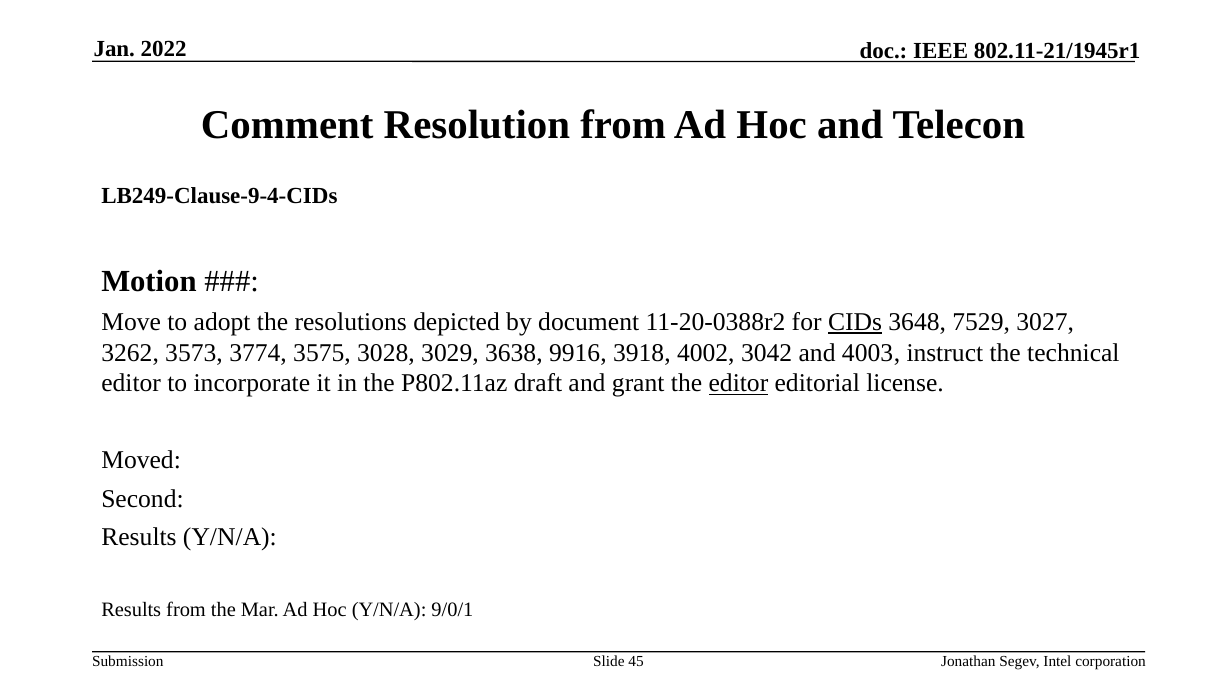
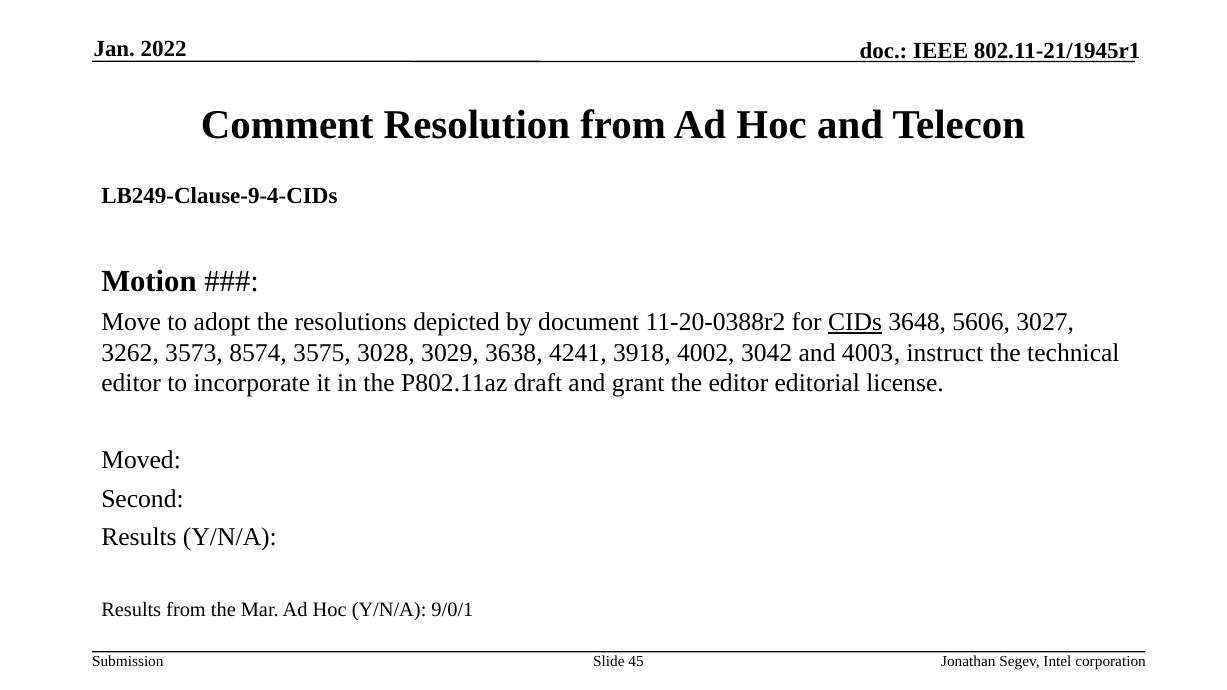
7529: 7529 -> 5606 (981, 322)
3774: 3774 -> 8574 (258, 353)
9916: 9916 -> 4241 (578, 353)
editor underline: present -> none (738, 384)
